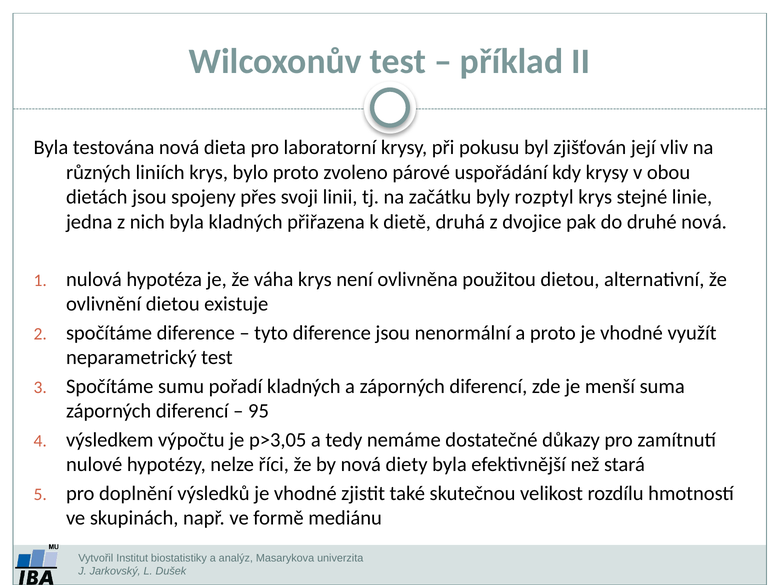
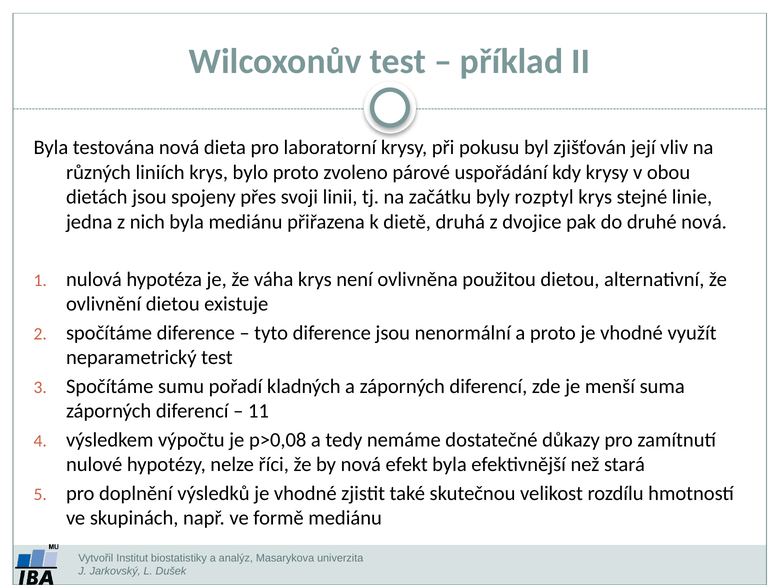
byla kladných: kladných -> mediánu (246, 222)
95: 95 -> 11 (259, 411)
p>3,05: p>3,05 -> p>0,08 (278, 440)
diety: diety -> efekt (407, 465)
